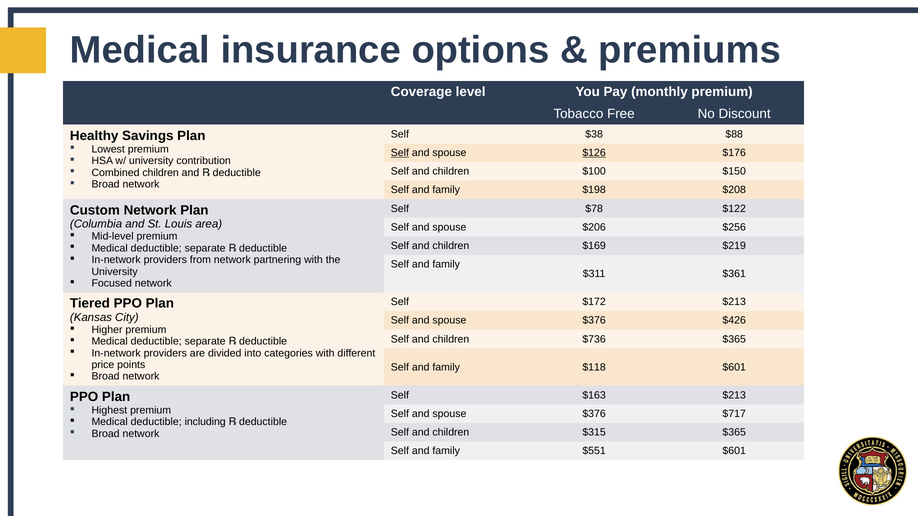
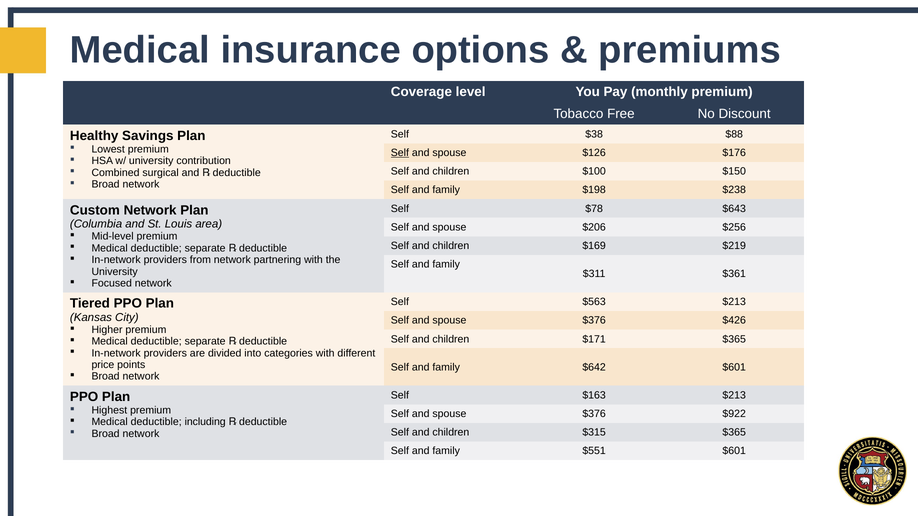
$126 underline: present -> none (594, 153)
Combined children: children -> surgical (161, 173)
$208: $208 -> $238 (734, 190)
$122: $122 -> $643 (734, 209)
$172: $172 -> $563 (594, 302)
$736: $736 -> $171 (594, 339)
$118: $118 -> $642 (594, 367)
$717: $717 -> $922 (734, 414)
